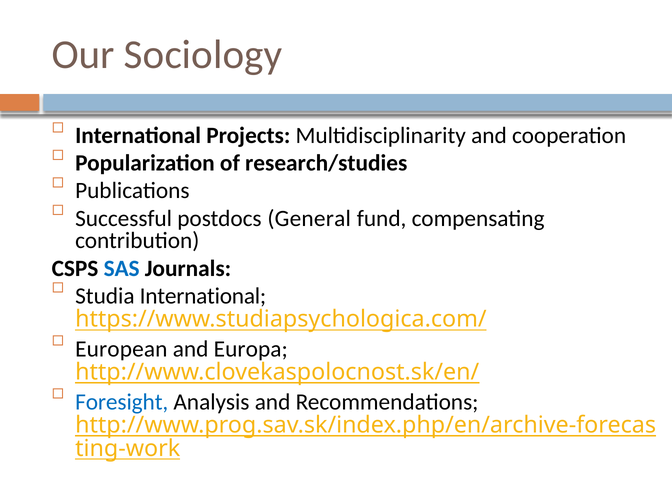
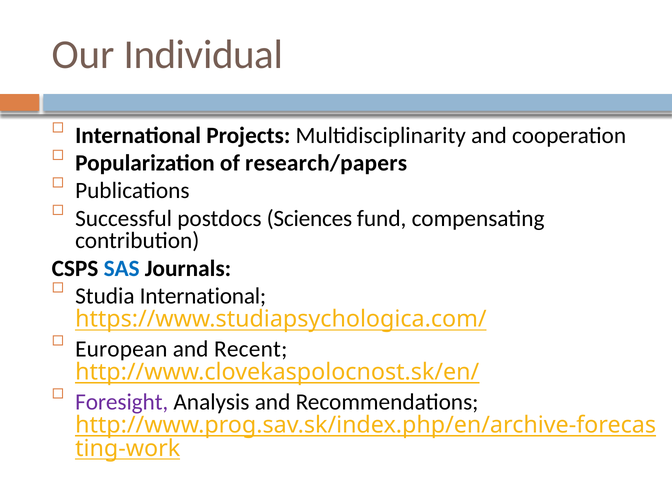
Sociology: Sociology -> Individual (203, 55)
research/studies: research/studies -> research/papers (326, 163)
General: General -> Sciences (309, 218)
Europa: Europa -> Recent (251, 349)
Foresight colour: blue -> purple (122, 402)
